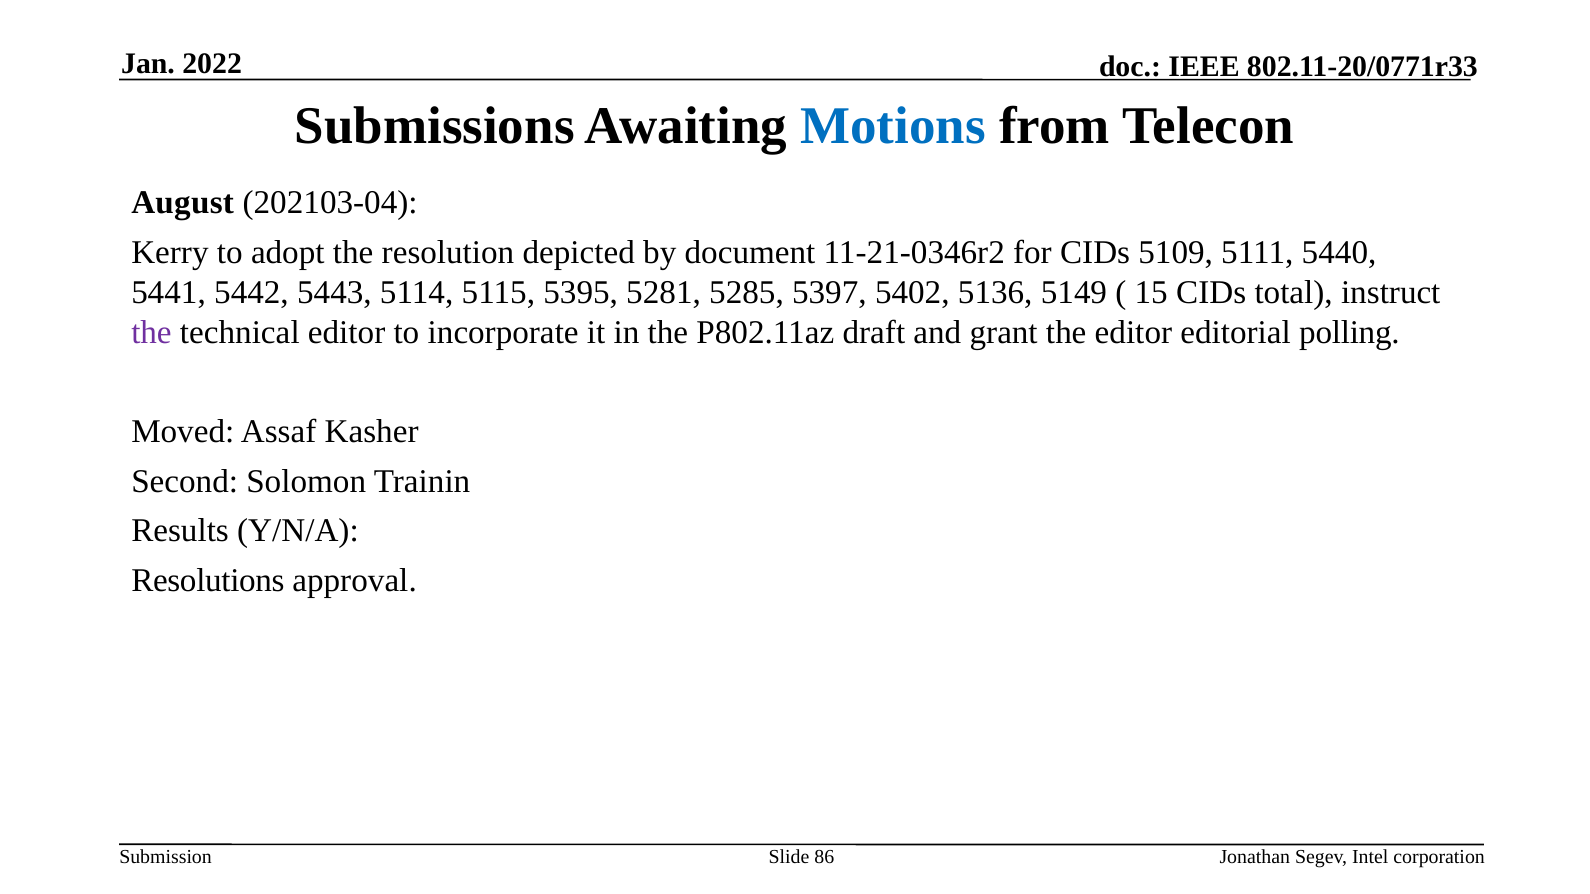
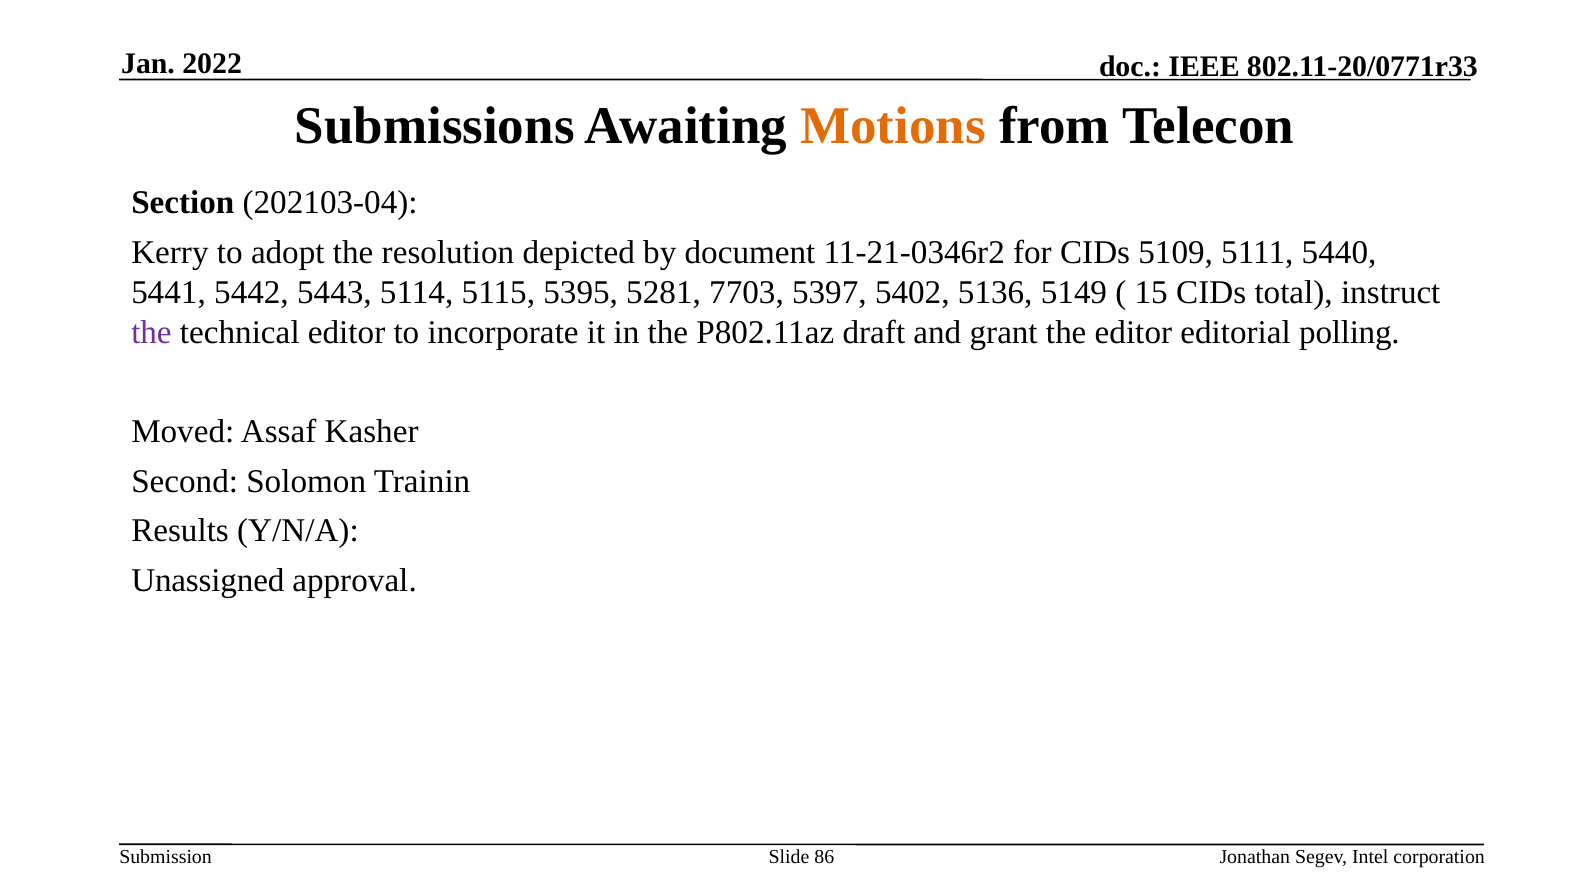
Motions colour: blue -> orange (893, 126)
August: August -> Section (183, 203)
5285: 5285 -> 7703 (747, 293)
Resolutions: Resolutions -> Unassigned (208, 581)
